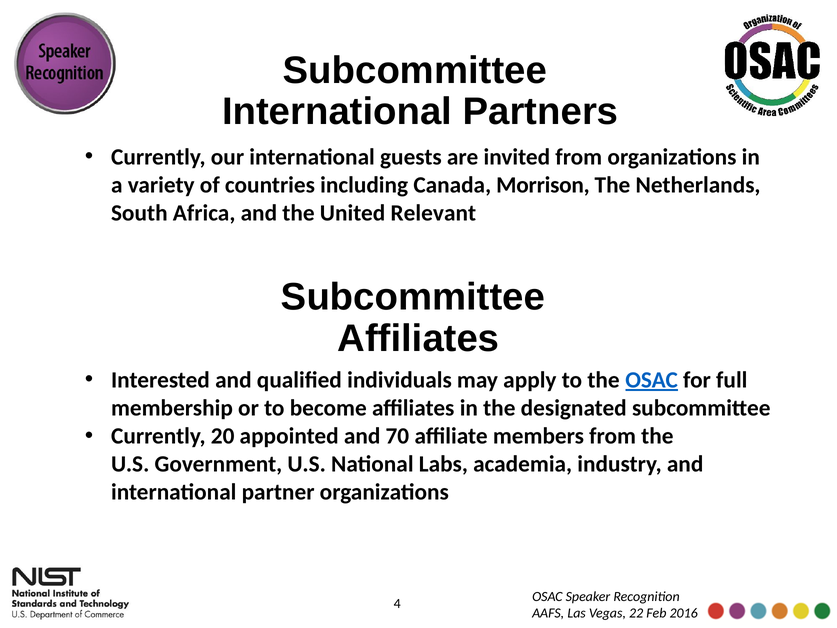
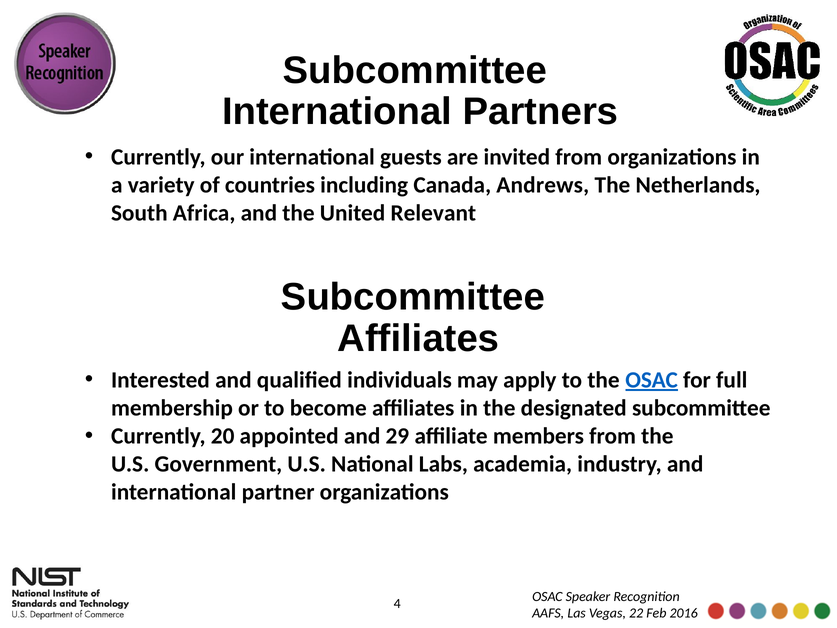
Morrison: Morrison -> Andrews (543, 185)
70: 70 -> 29 (397, 436)
